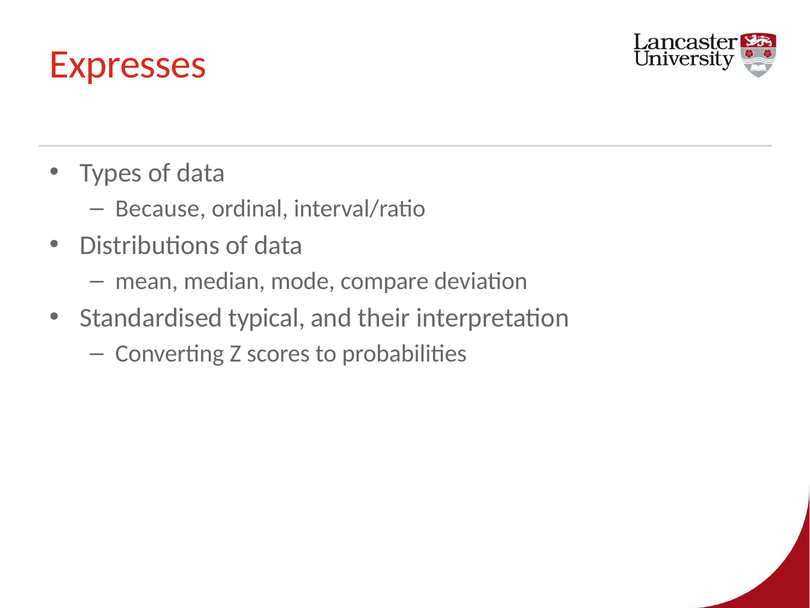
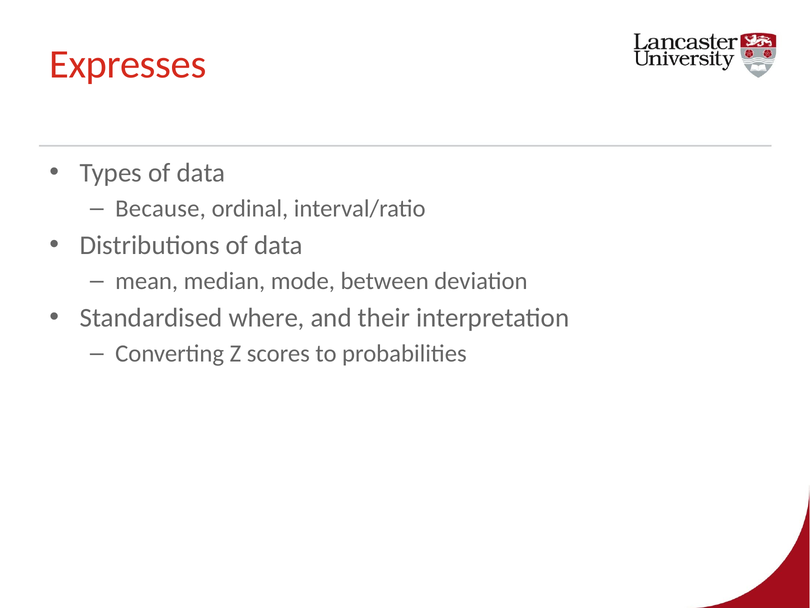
compare: compare -> between (385, 281)
typical: typical -> where (267, 318)
